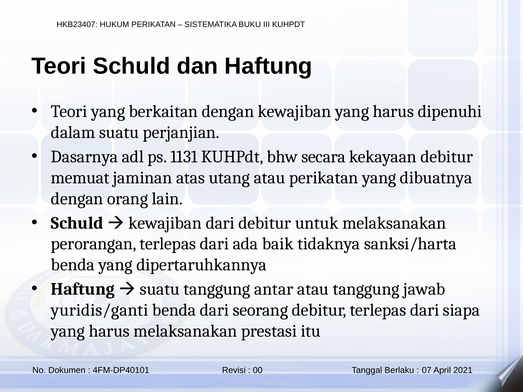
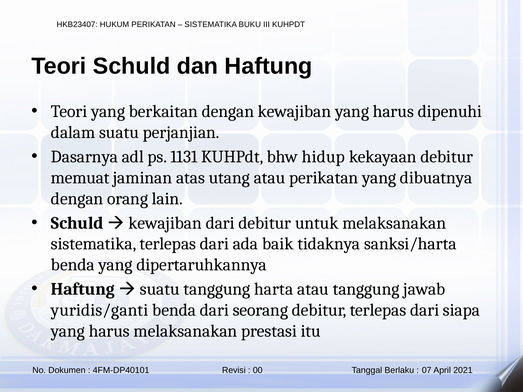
secara: secara -> hidup (323, 157)
perorangan: perorangan -> sistematika (94, 244)
antar: antar -> harta (274, 289)
